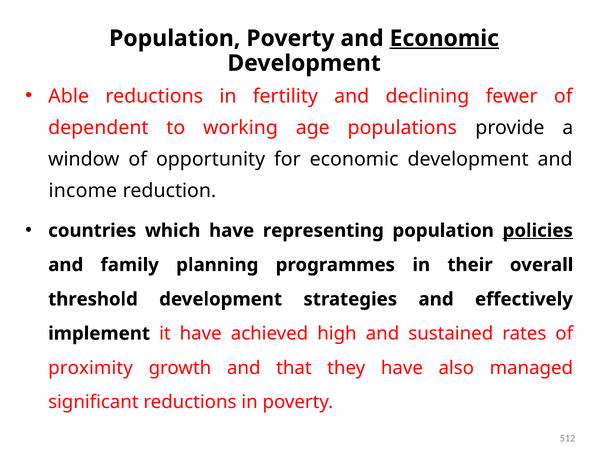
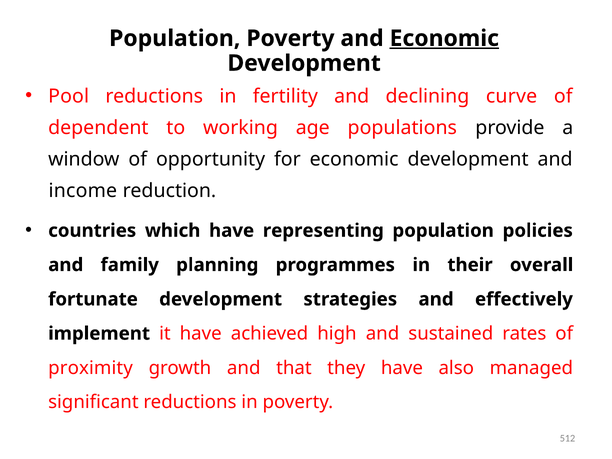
Able: Able -> Pool (69, 96)
fewer: fewer -> curve (512, 96)
policies underline: present -> none (538, 231)
threshold: threshold -> fortunate (93, 299)
